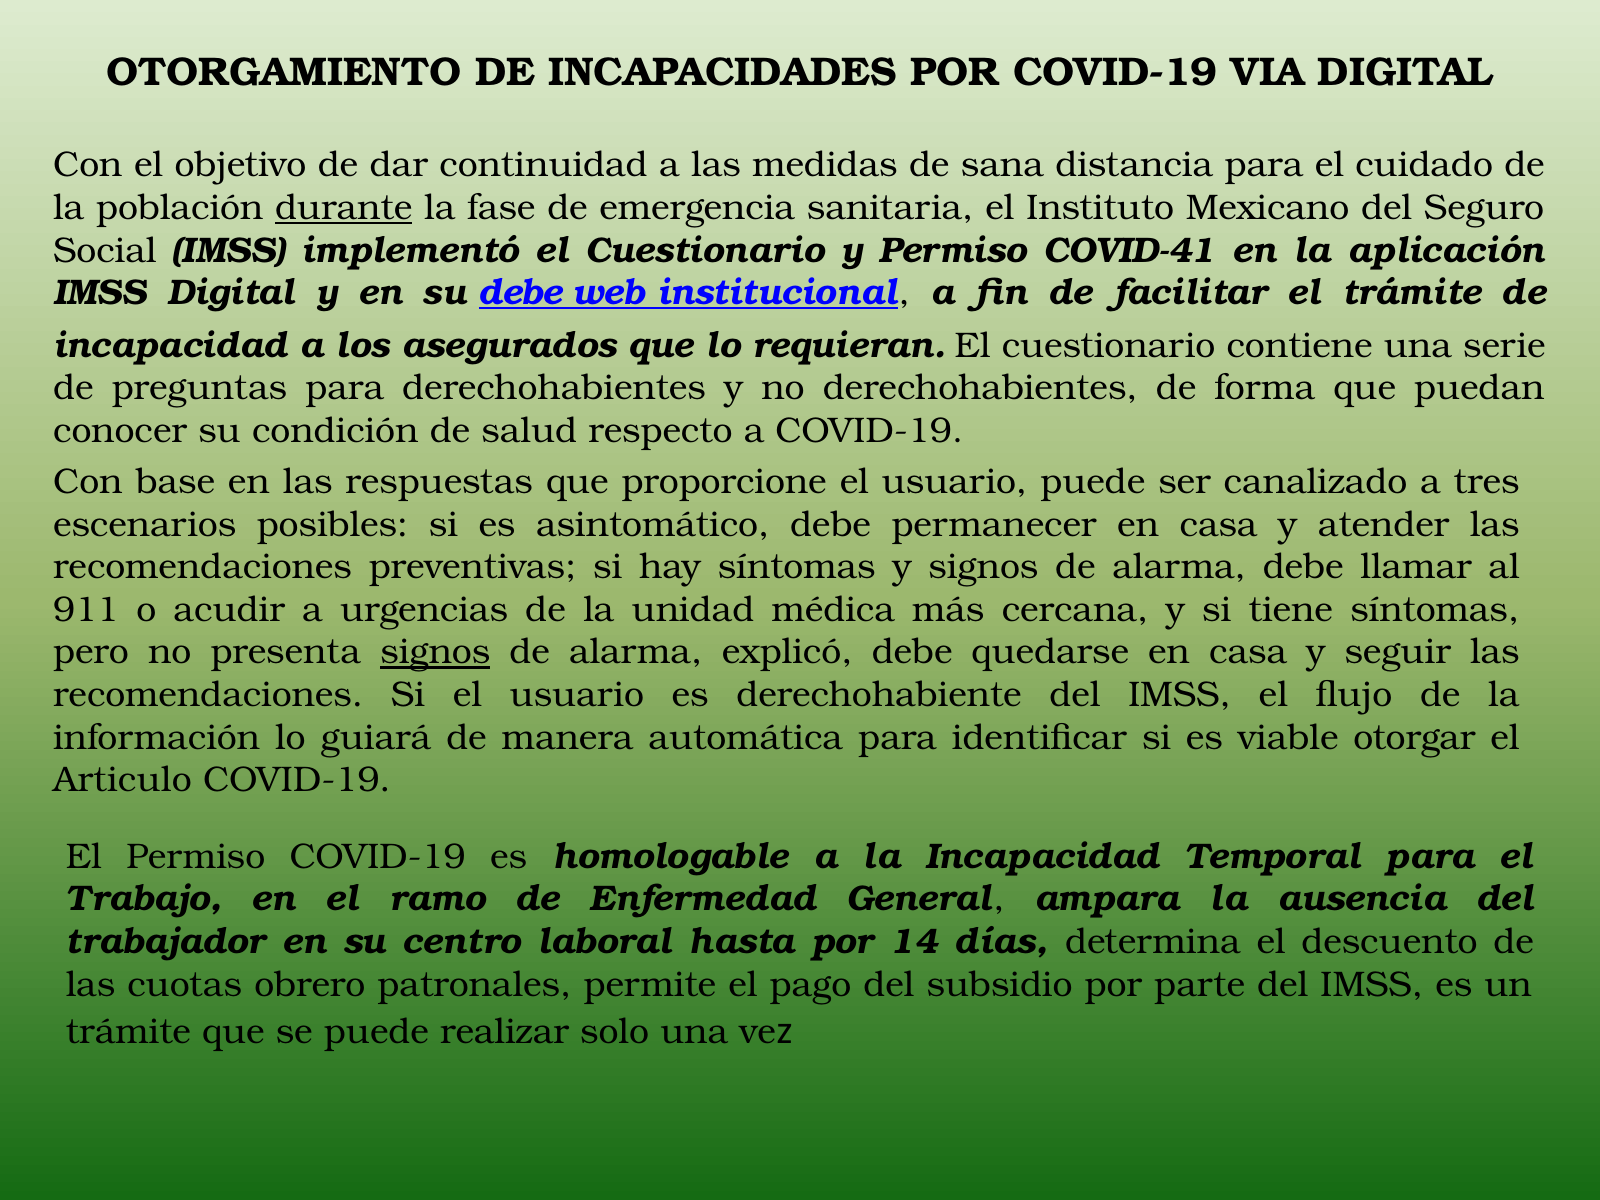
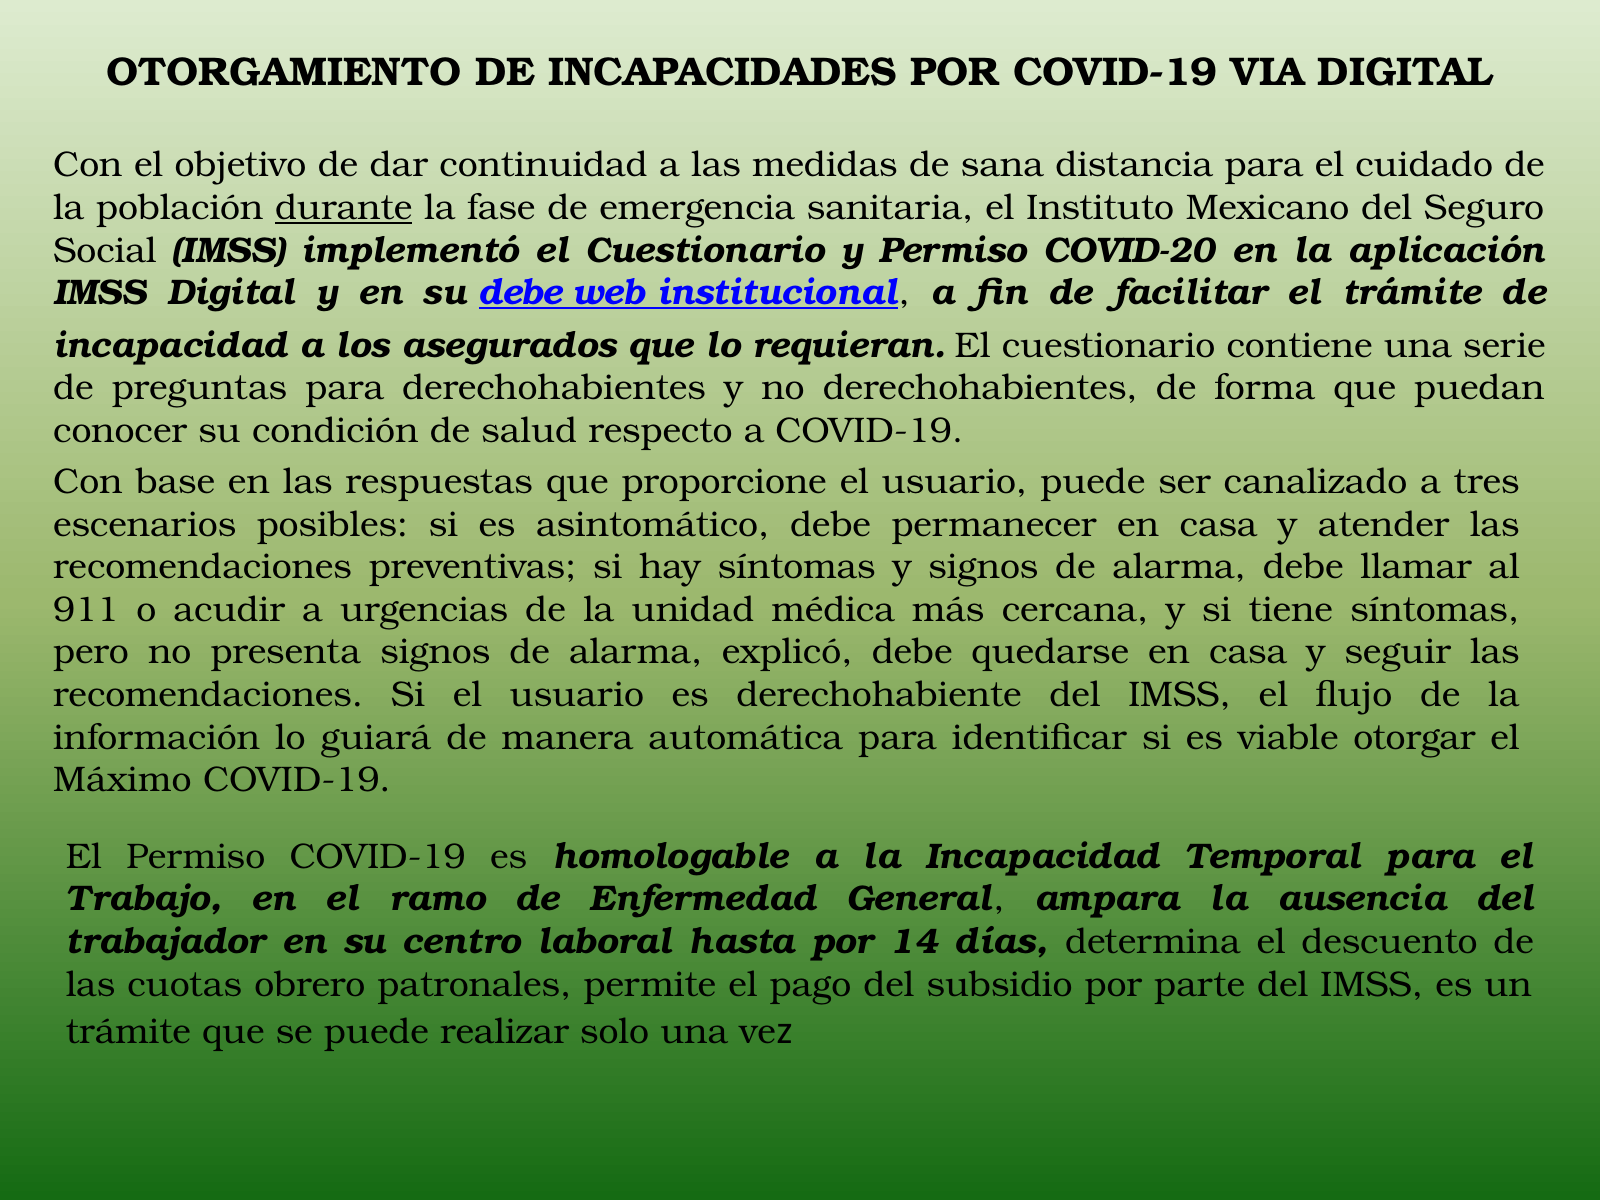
COVID-41: COVID-41 -> COVID-20 (1130, 250)
signos underline: present -> none (435, 652)
Articulo: Articulo -> Máximo (122, 780)
